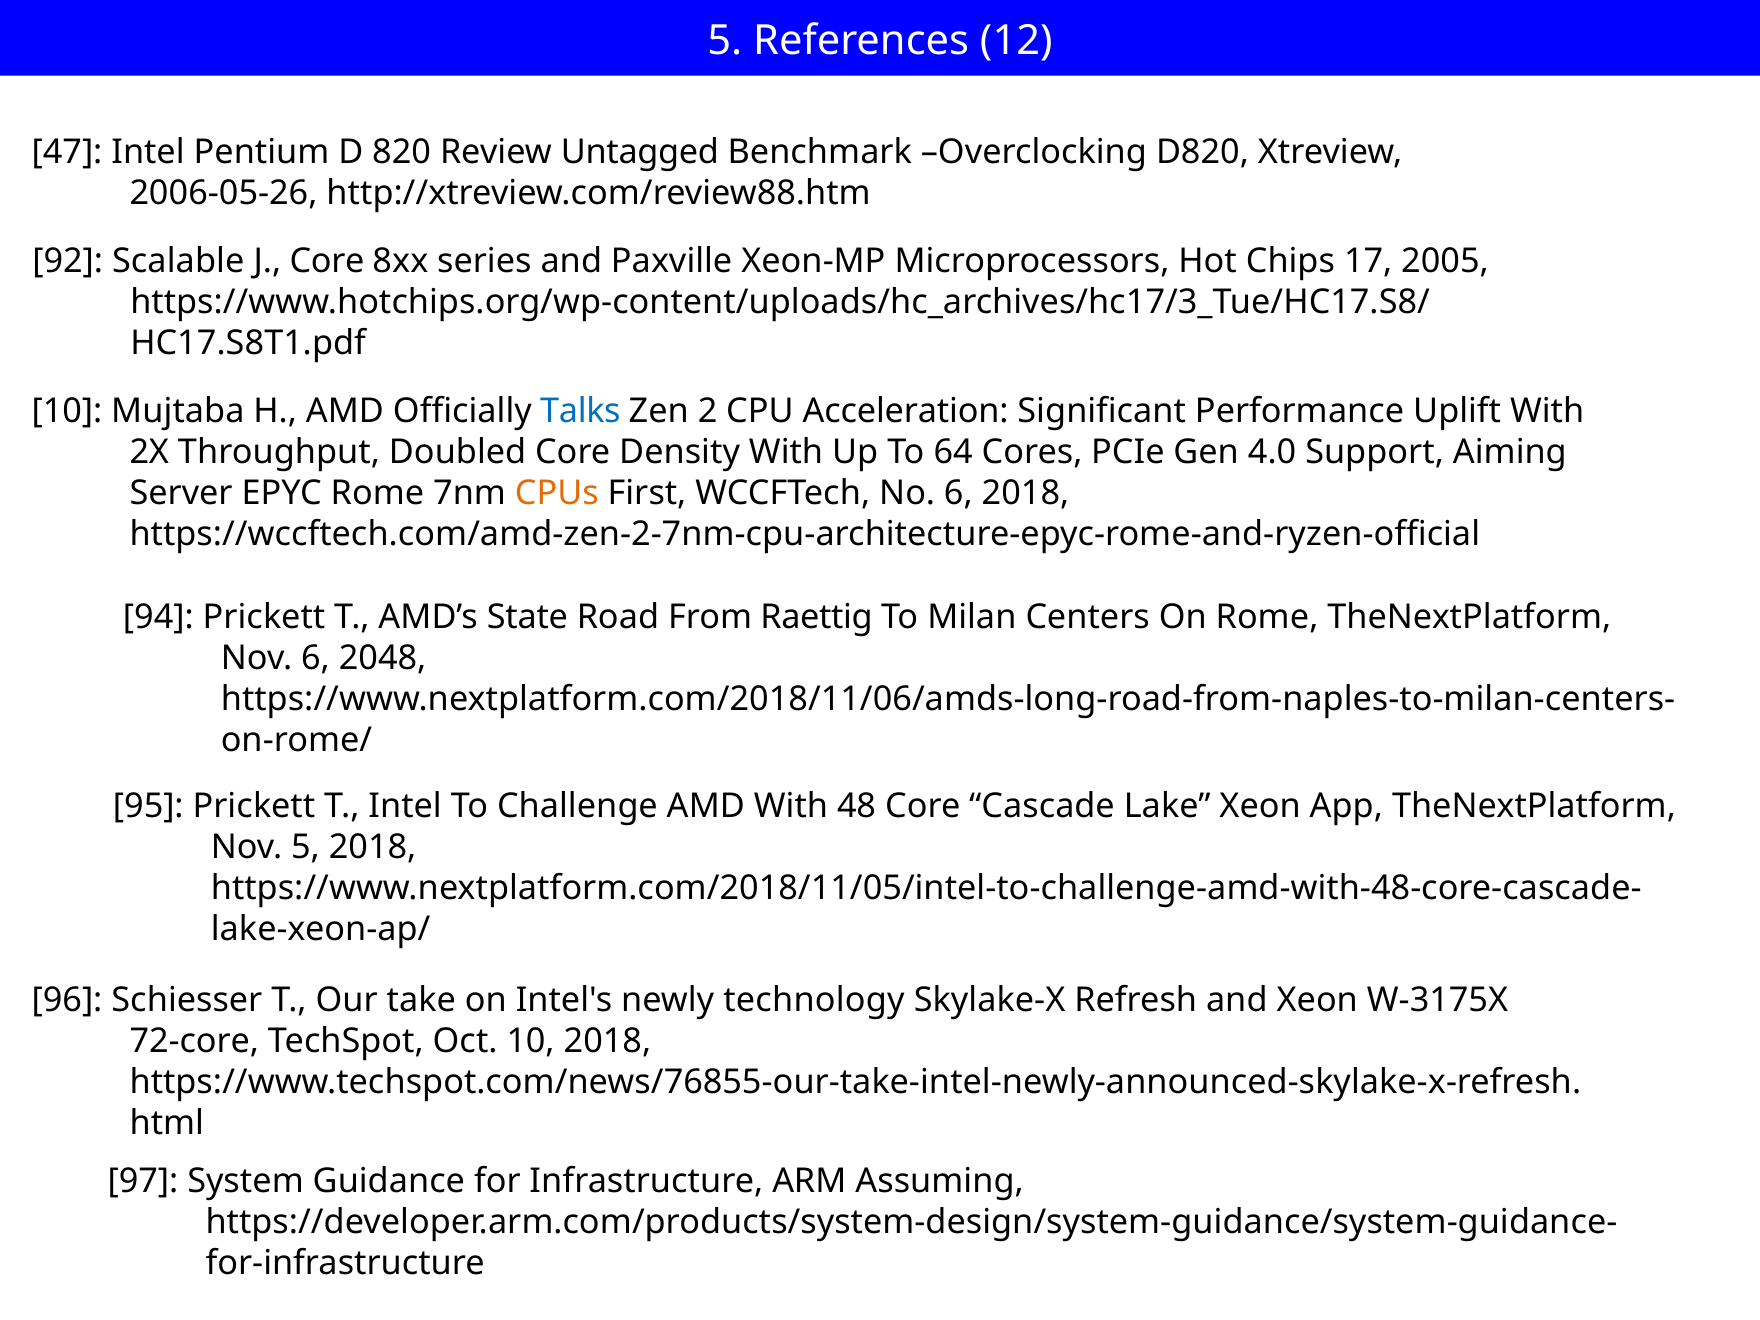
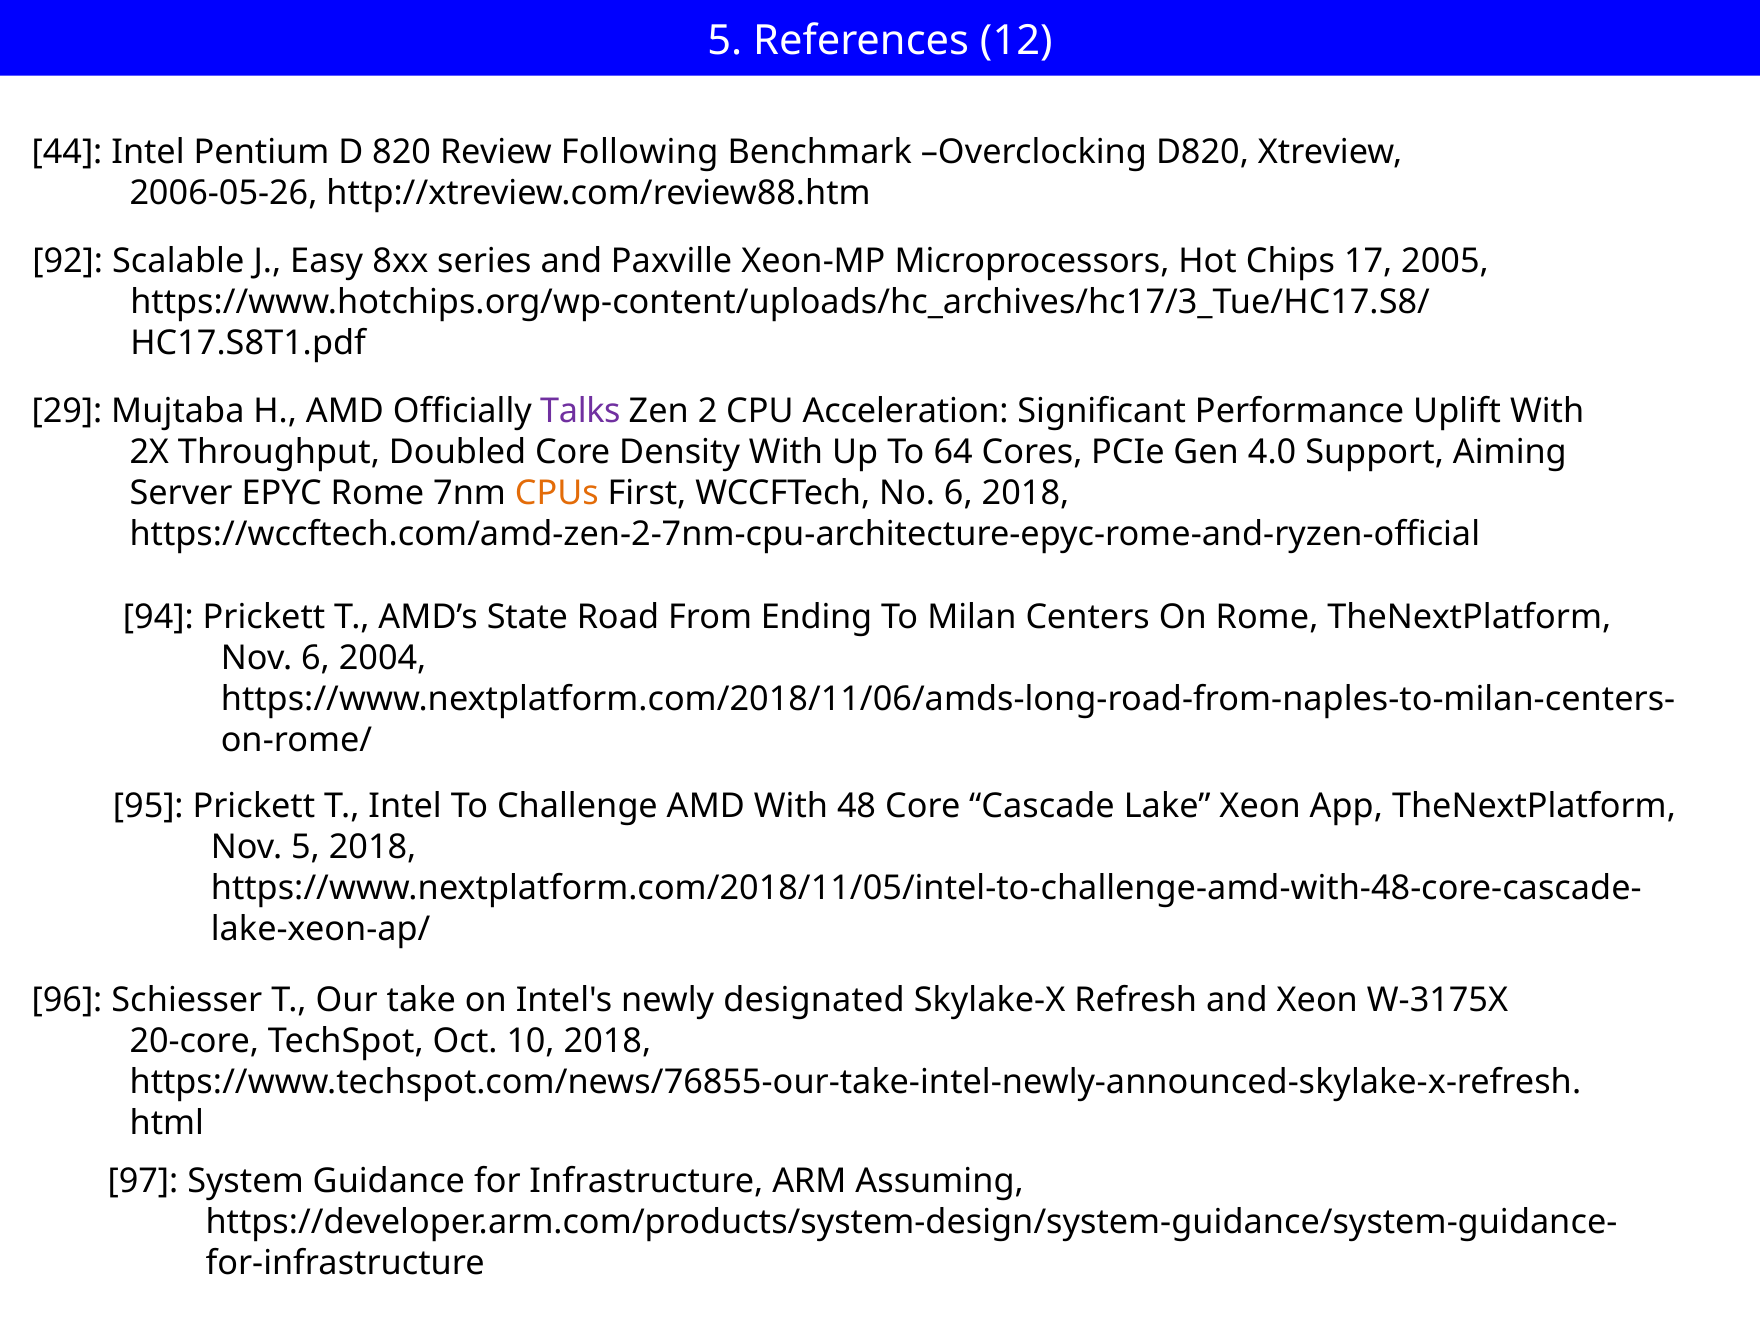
47: 47 -> 44 (67, 152)
Untagged: Untagged -> Following (640, 152)
J Core: Core -> Easy (327, 261)
10: 10 -> 29 (67, 411)
Talks colour: blue -> purple (580, 411)
Raettig: Raettig -> Ending (817, 617)
2048: 2048 -> 2004 (383, 658)
technology: technology -> designated (814, 1000)
72-core: 72-core -> 20-core (194, 1042)
